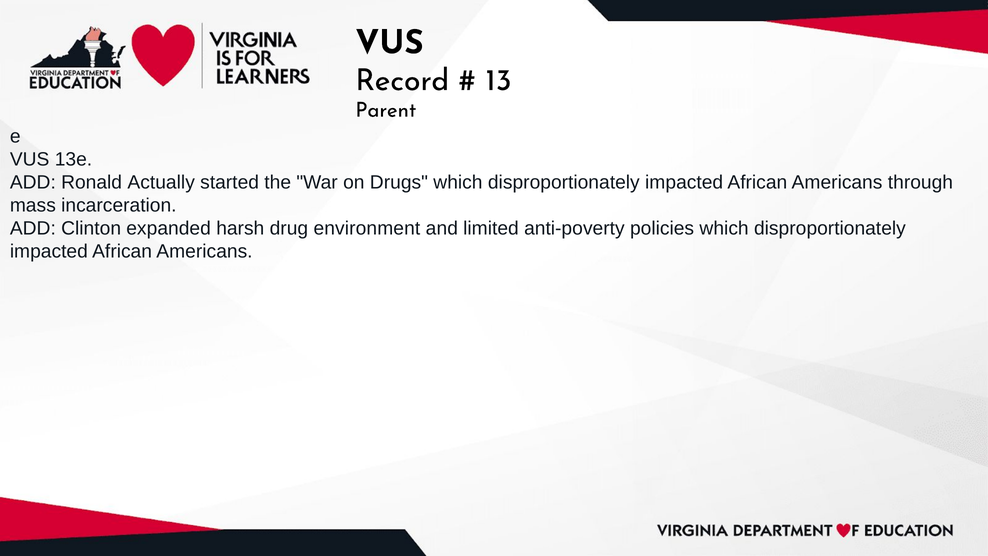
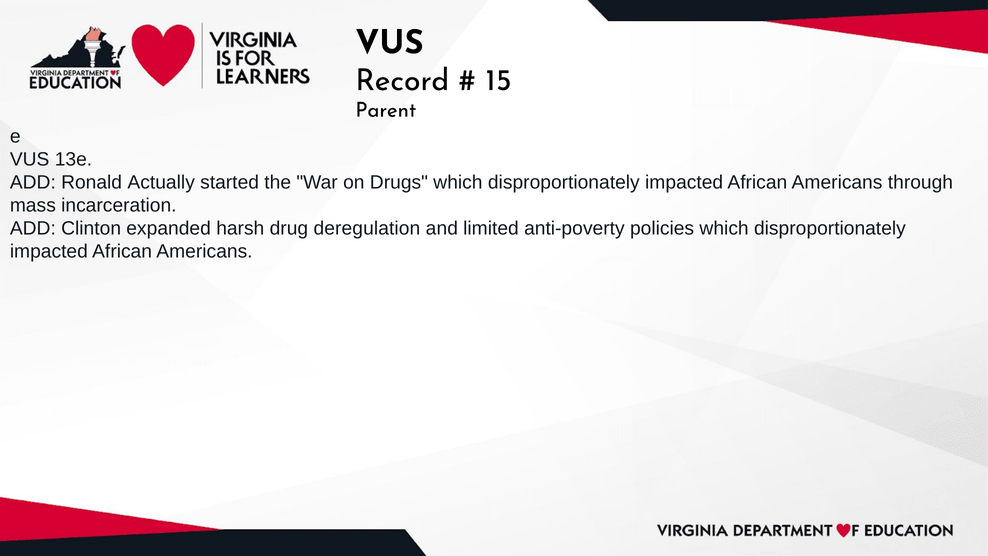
13: 13 -> 15 (499, 80)
environment: environment -> deregulation (367, 228)
